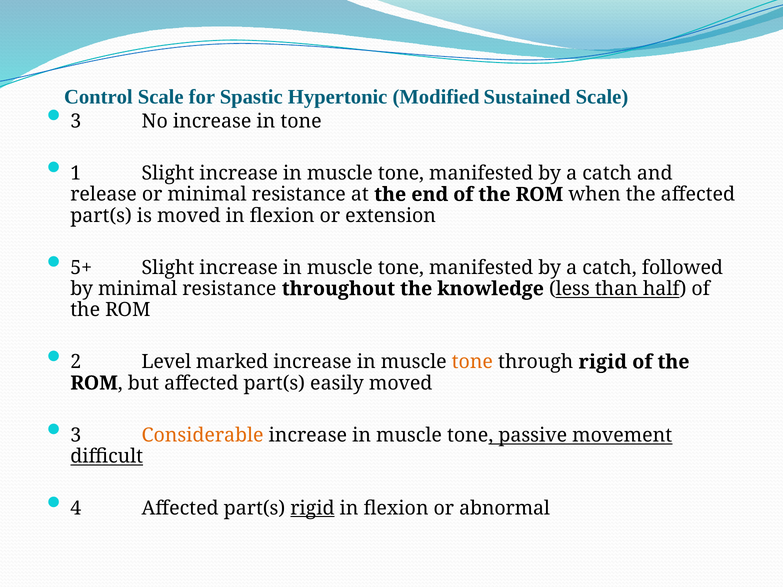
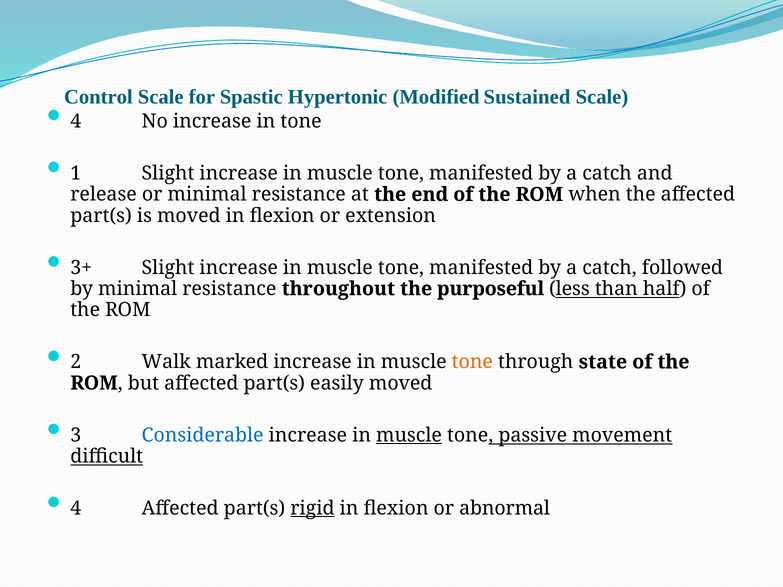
3: 3 -> 4 (76, 121)
5+: 5+ -> 3+ (81, 268)
knowledge: knowledge -> purposeful (491, 289)
Level: Level -> Walk (166, 362)
through rigid: rigid -> state (603, 362)
Considerable colour: orange -> blue (203, 435)
muscle underline: none -> present (409, 435)
